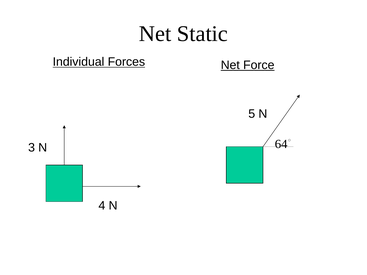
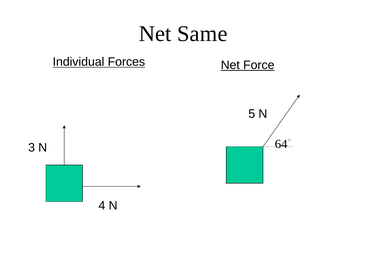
Static: Static -> Same (202, 34)
